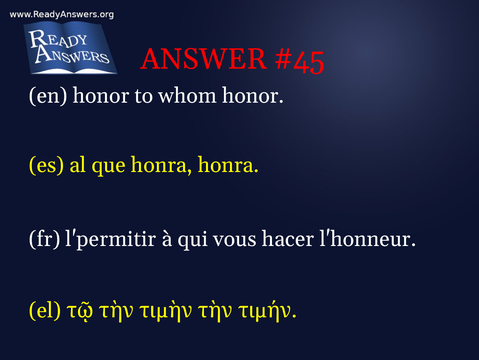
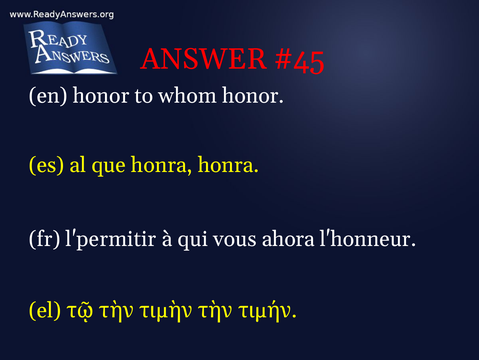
hacer: hacer -> ahora (288, 239)
